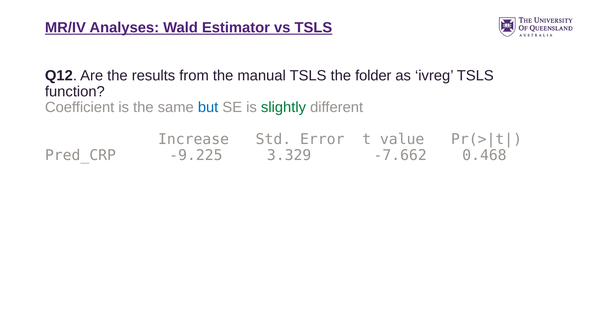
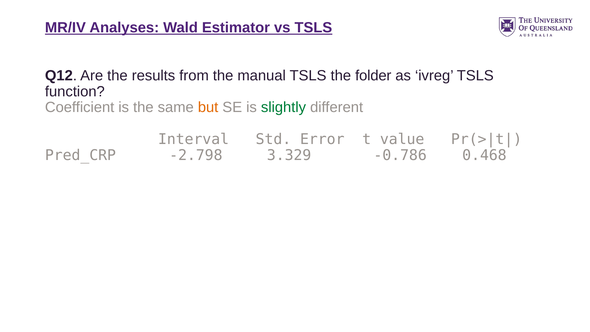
but colour: blue -> orange (208, 107)
Increase: Increase -> Interval (194, 139)
-9.225: -9.225 -> -2.798 (196, 155)
-7.662: -7.662 -> -0.786 (400, 155)
